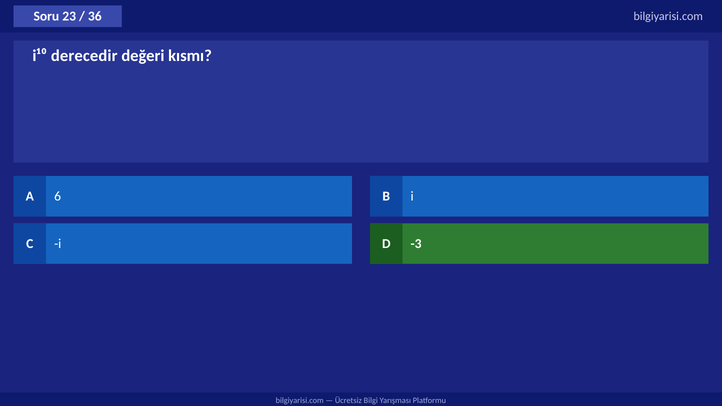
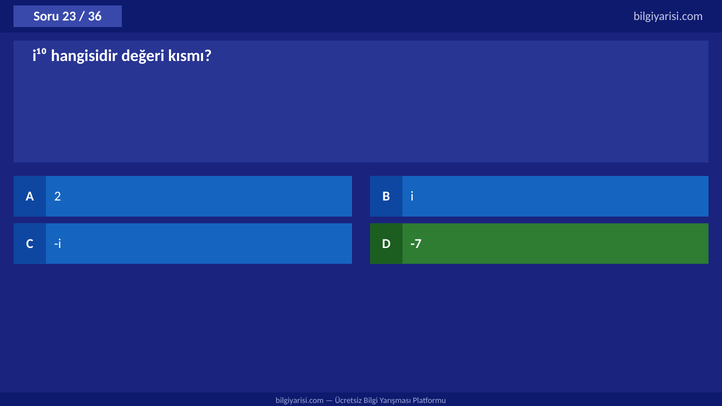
derecedir: derecedir -> hangisidir (84, 56)
6: 6 -> 2 (58, 196)
-3: -3 -> -7 (416, 244)
